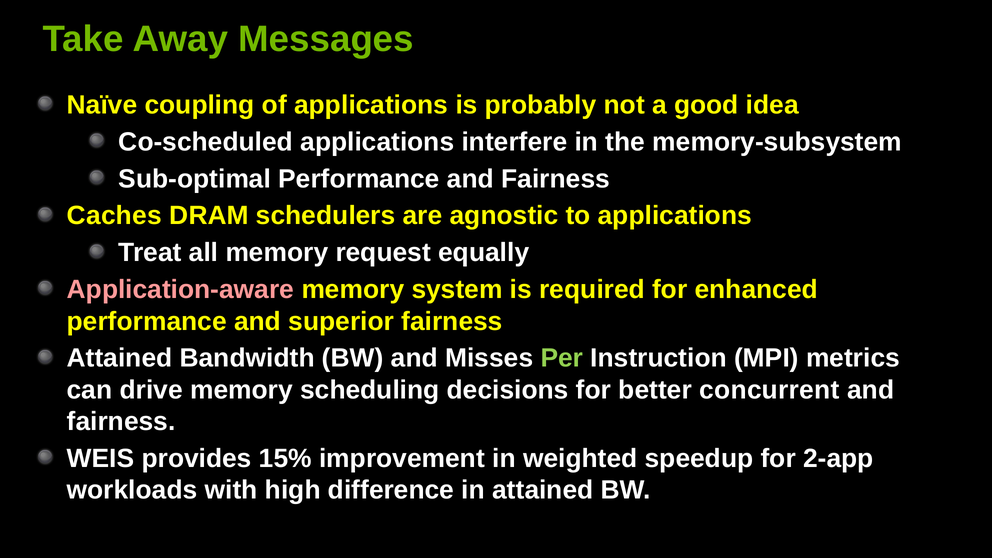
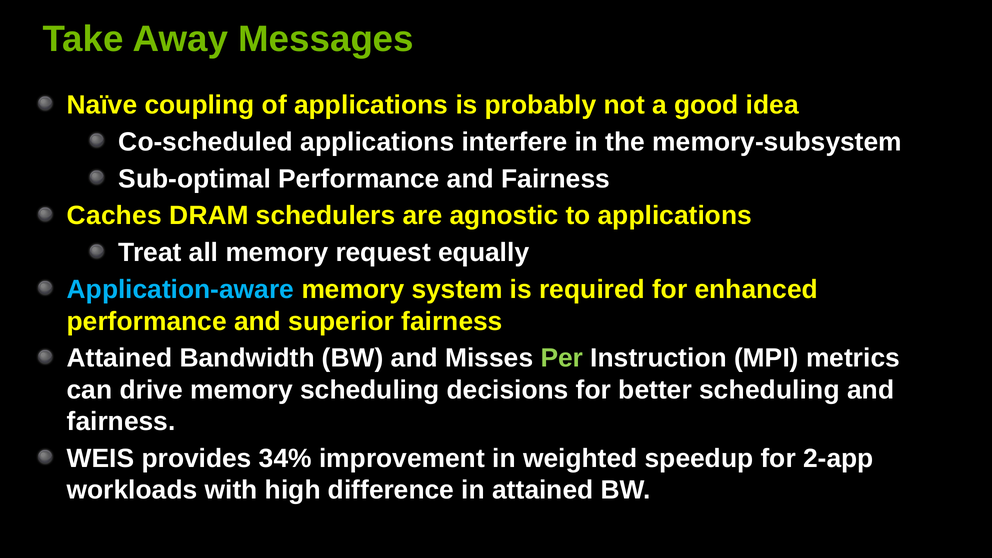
Application-aware colour: pink -> light blue (180, 290)
better concurrent: concurrent -> scheduling (769, 390)
15%: 15% -> 34% (285, 459)
